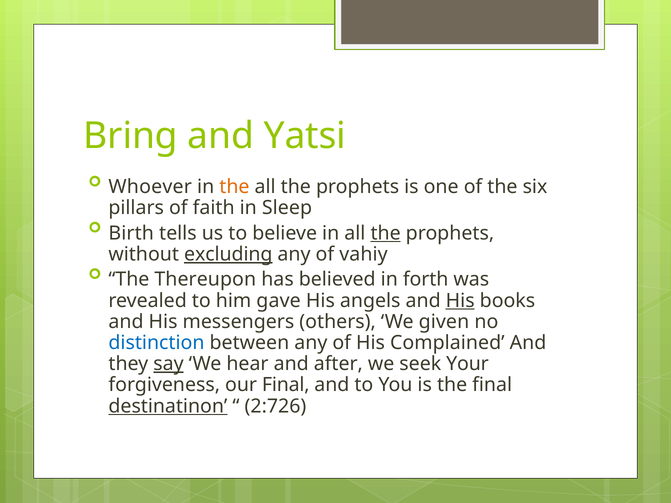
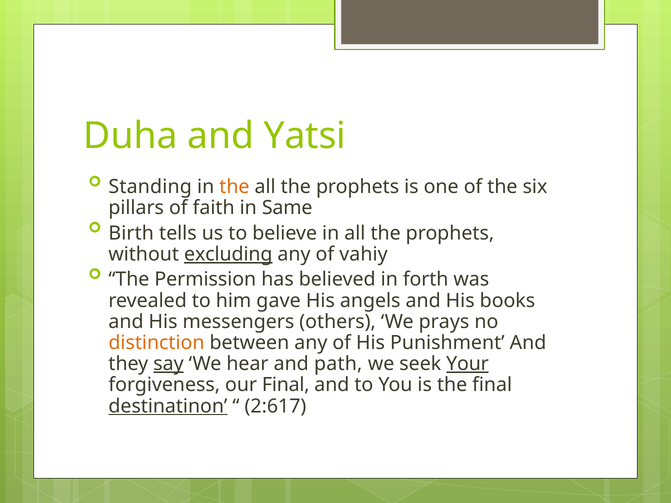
Bring: Bring -> Duha (130, 136)
Whoever: Whoever -> Standing (150, 187)
Sleep: Sleep -> Same (287, 208)
the underline: present -> none (386, 233)
Thereupon: Thereupon -> Permission (205, 280)
His underline: present -> none (460, 301)
given: given -> prays (444, 322)
distinction colour: blue -> orange (156, 343)
Complained: Complained -> Punishment (447, 343)
after: after -> path (338, 364)
Your underline: none -> present (467, 364)
2:726: 2:726 -> 2:617 (275, 406)
